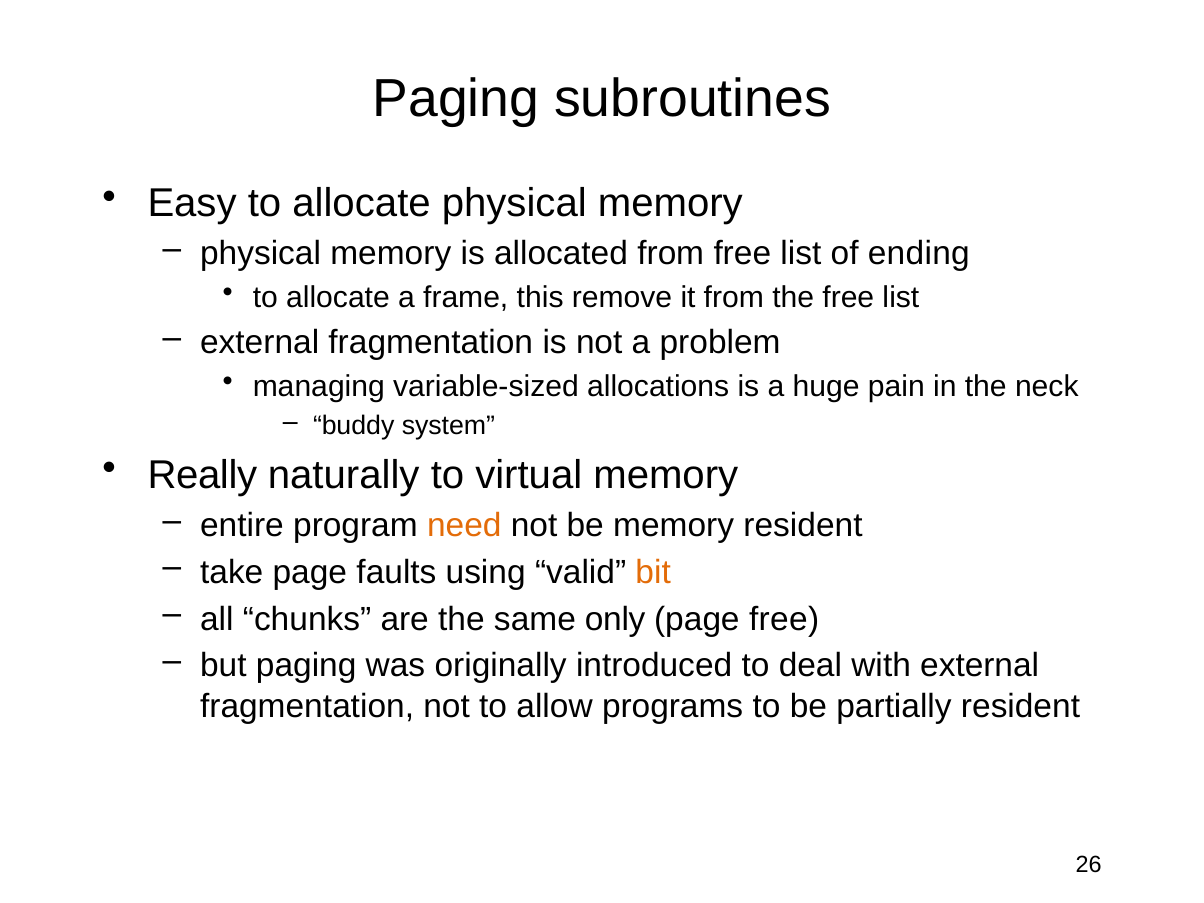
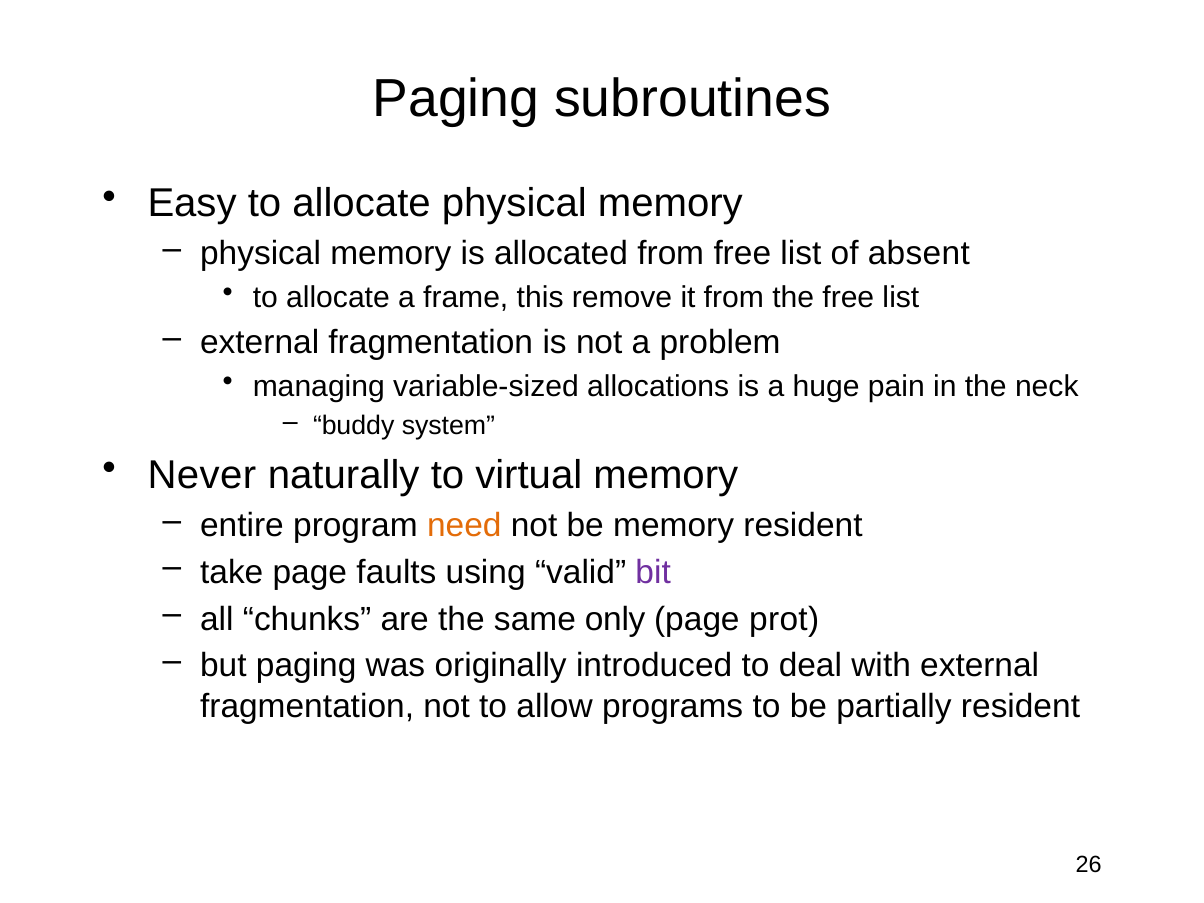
ending: ending -> absent (919, 254)
Really: Really -> Never (202, 475)
bit colour: orange -> purple (653, 572)
page free: free -> prot (784, 619)
